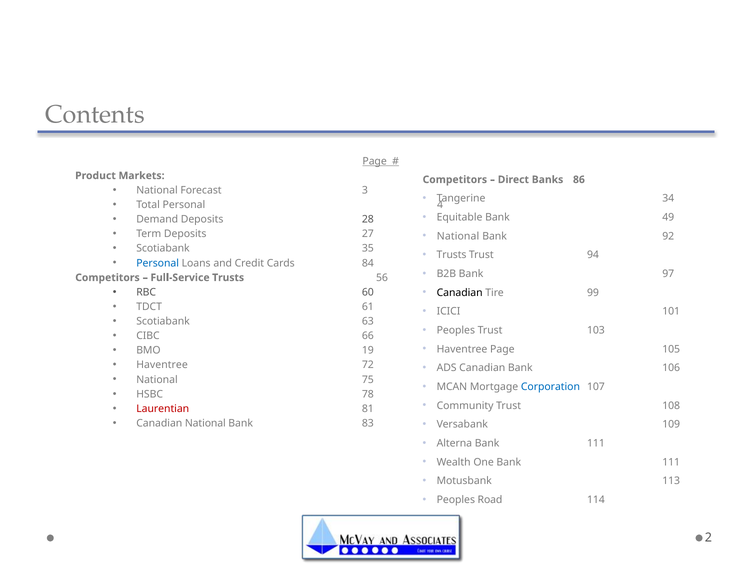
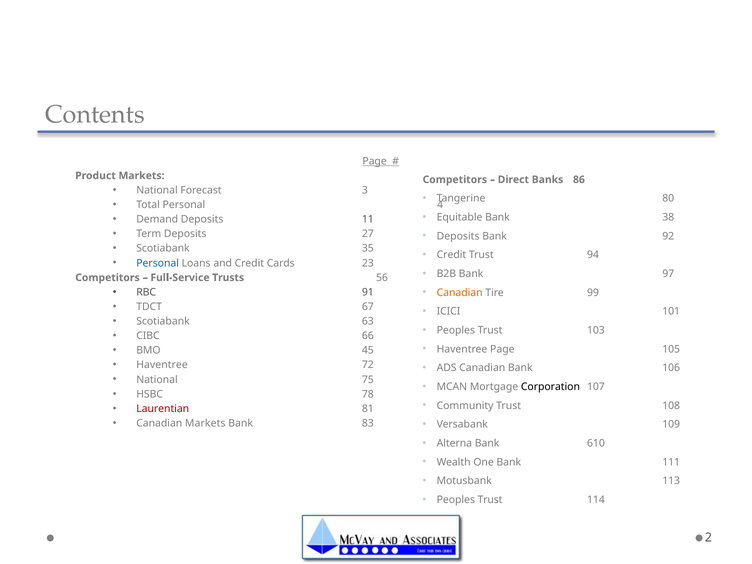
34: 34 -> 80 (668, 198)
49: 49 -> 38 (668, 217)
28: 28 -> 11 (368, 219)
National: National -> Deposits (458, 236)
Trusts: Trusts -> Credit (451, 255)
84: 84 -> 23 (368, 263)
60: 60 -> 91 (368, 292)
Canadian colour: black -> orange (460, 293)
61: 61 -> 67 (368, 307)
19: 19 -> 45 (368, 350)
Corporation colour: blue -> black (550, 387)
Canadian National: National -> Markets (205, 423)
Alterna Bank 111: 111 -> 610 (596, 443)
Road: Road -> Trust (490, 500)
